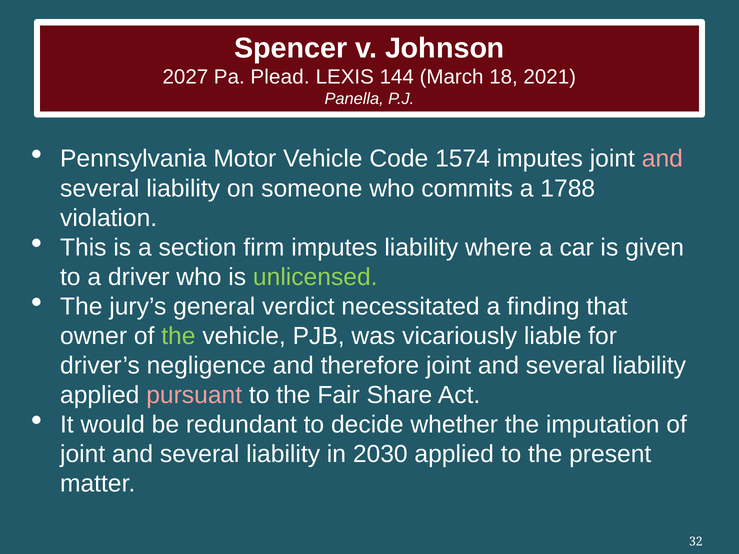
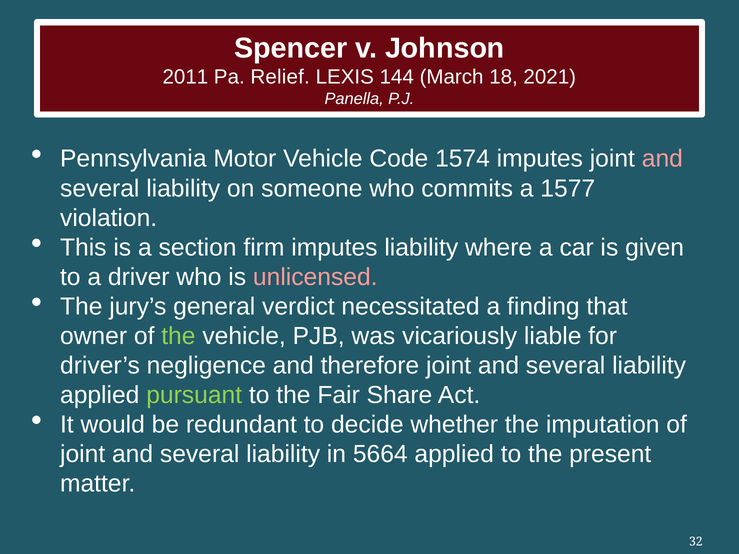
2027: 2027 -> 2011 (185, 77)
Plead: Plead -> Relief (280, 77)
1788: 1788 -> 1577 (568, 188)
unlicensed colour: light green -> pink (315, 277)
pursuant colour: pink -> light green (194, 395)
2030: 2030 -> 5664 (380, 455)
